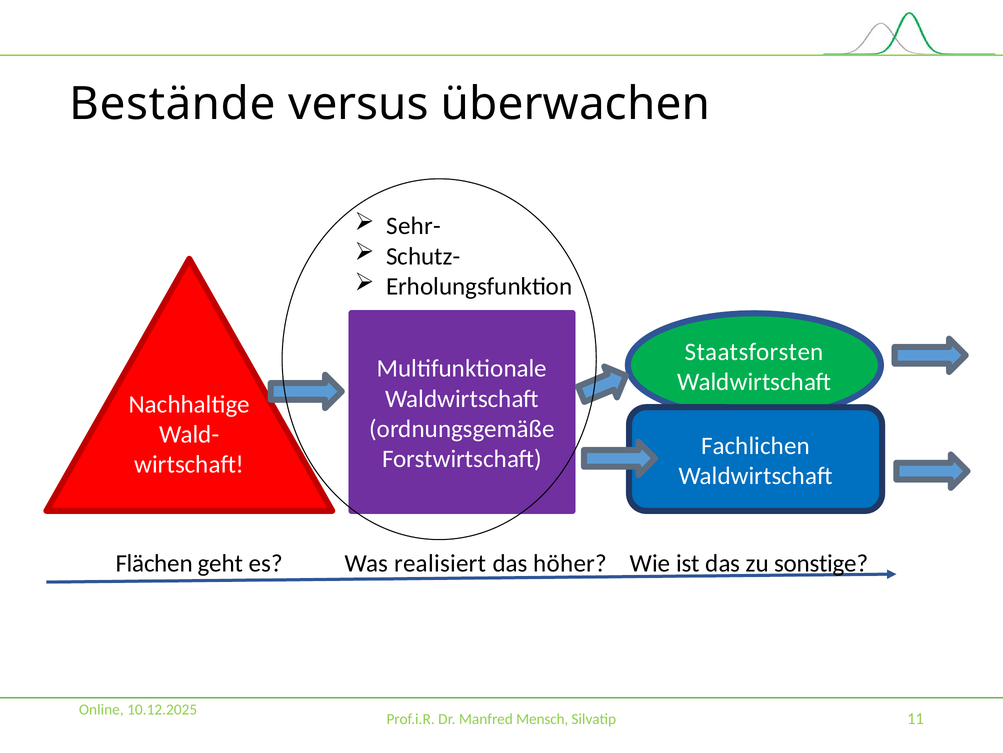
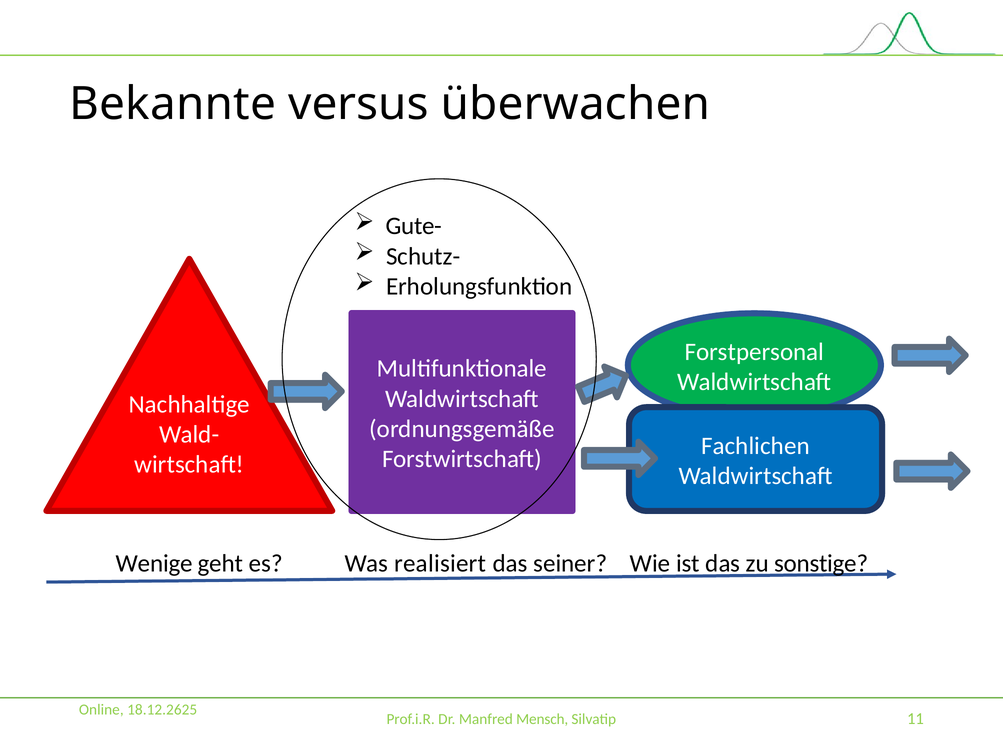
Bestände: Bestände -> Bekannte (173, 104)
Sehr-: Sehr- -> Gute- (414, 226)
Staatsforsten: Staatsforsten -> Forstpersonal (754, 351)
Flächen: Flächen -> Wenige (154, 563)
höher: höher -> seiner (570, 563)
10.12.2025: 10.12.2025 -> 18.12.2625 (162, 709)
